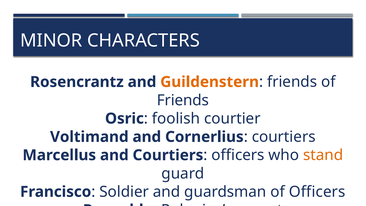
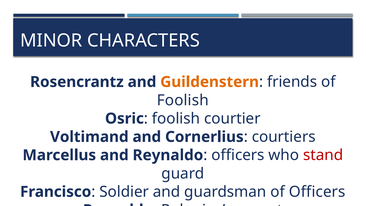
Friends: Friends -> Foolish (183, 100)
and Courtiers: Courtiers -> Reynaldo (168, 155)
stand colour: orange -> red (323, 155)
